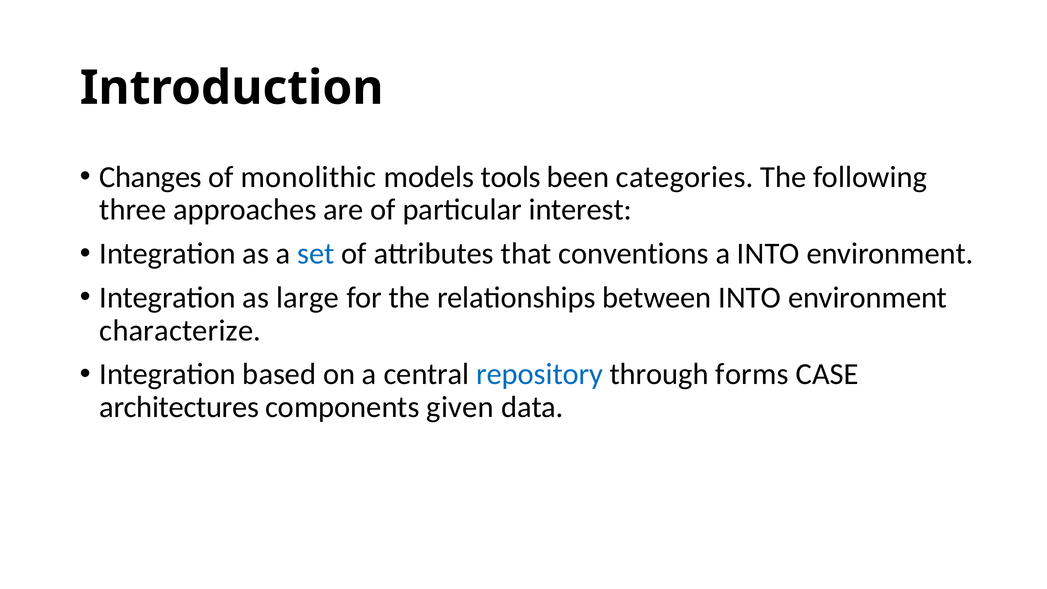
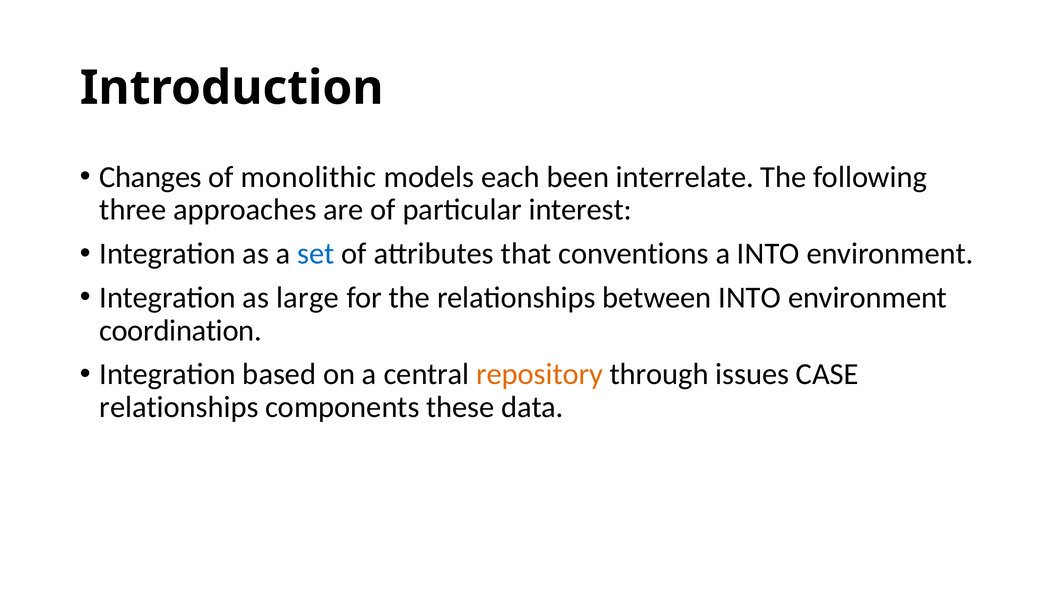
tools: tools -> each (511, 177)
categories: categories -> interrelate (685, 177)
characterize: characterize -> coordination (180, 330)
repository colour: blue -> orange (540, 374)
forms: forms -> issues (752, 374)
architectures: architectures -> relationships (179, 407)
given: given -> these (460, 407)
